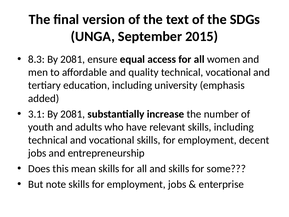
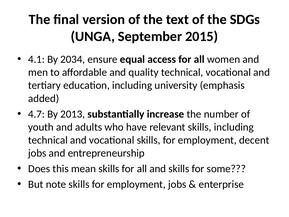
8.3: 8.3 -> 4.1 (36, 59)
2081: 2081 -> 2034 (73, 59)
3.1: 3.1 -> 4.7 (36, 114)
2081: 2081 -> 2013 (73, 114)
